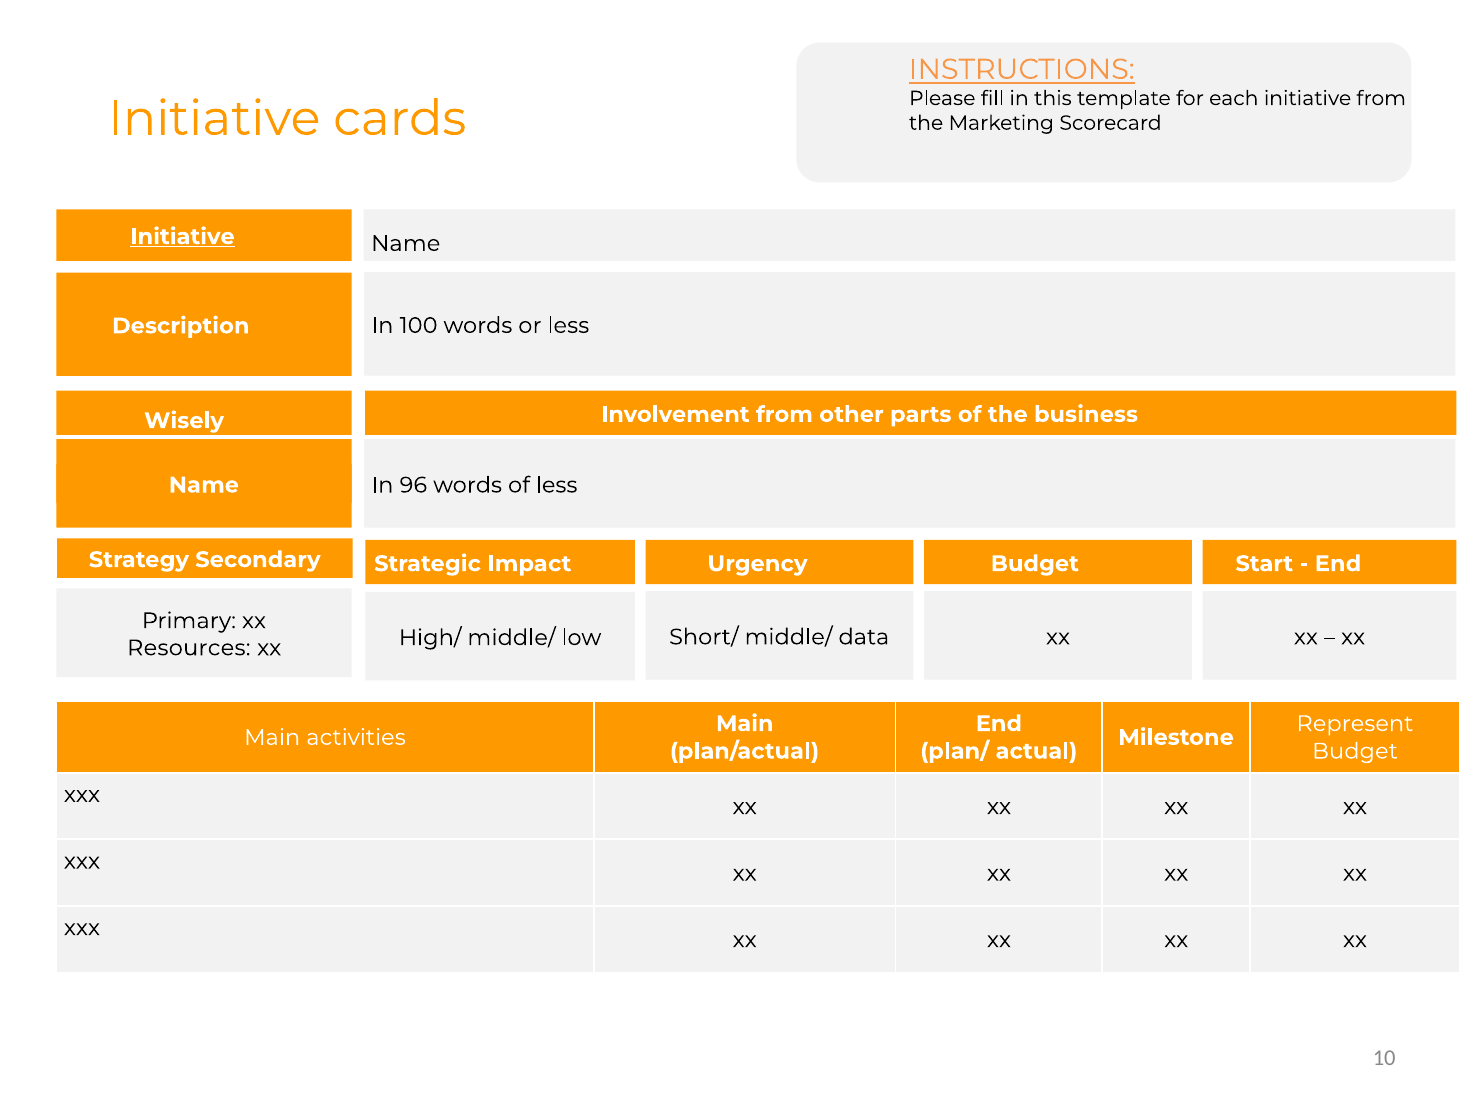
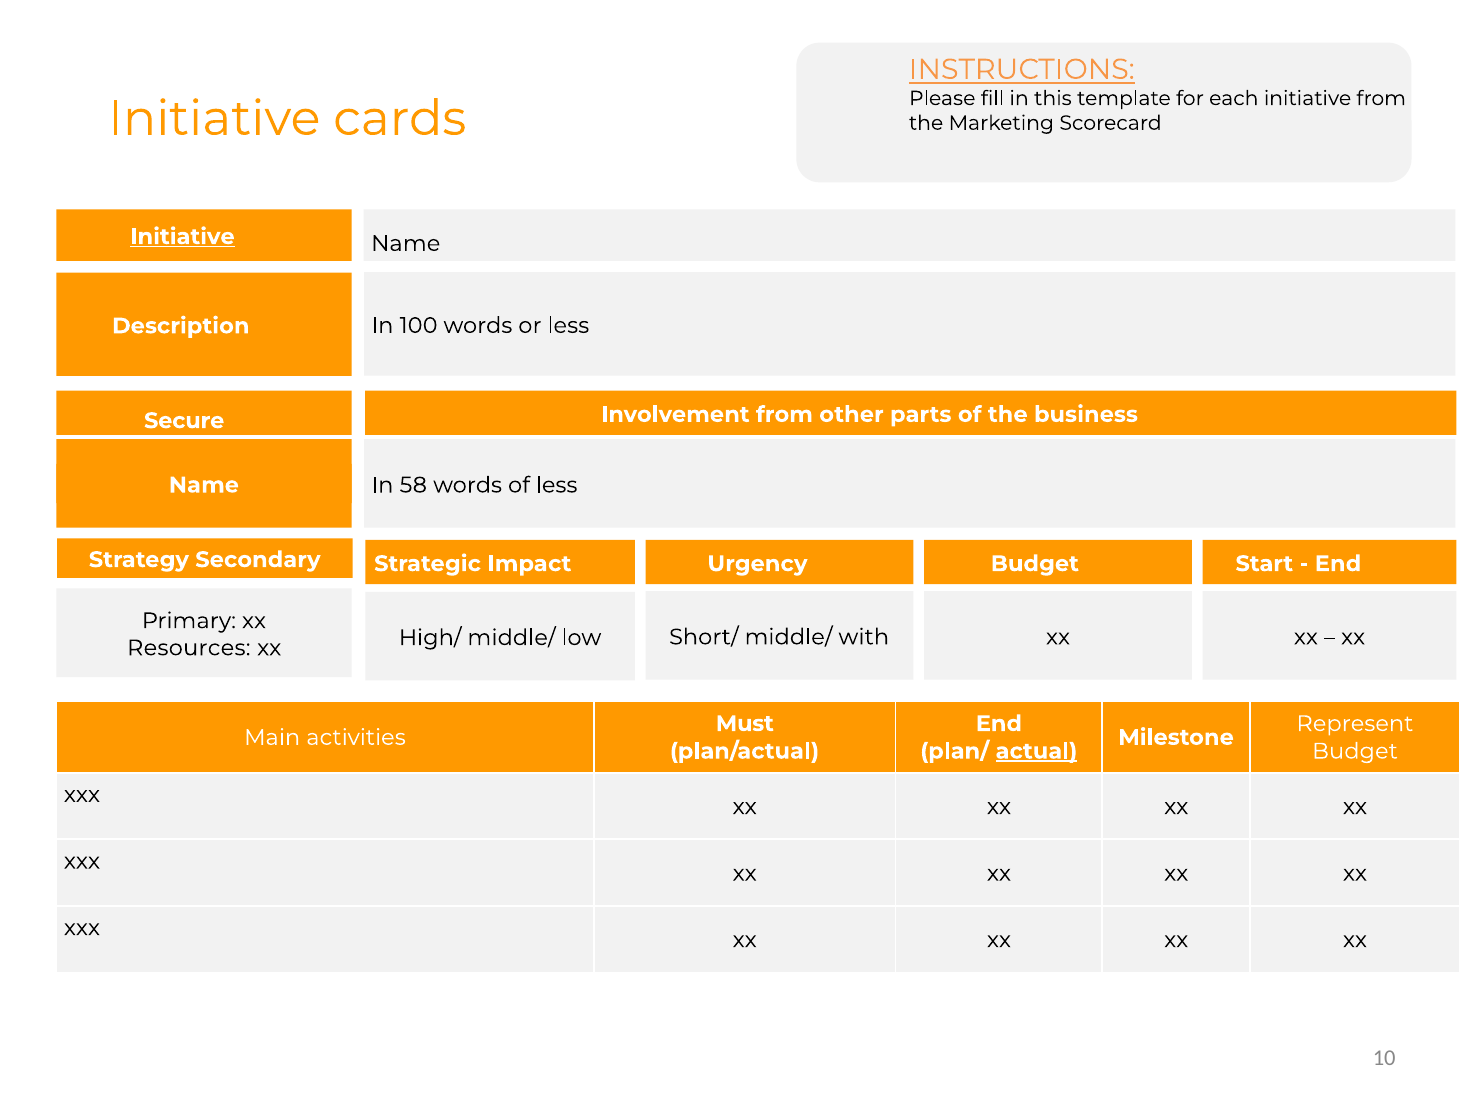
Wisely: Wisely -> Secure (184, 421)
96: 96 -> 58 (413, 485)
data: data -> with (864, 637)
Main: Main -> Must (745, 723)
actual underline: none -> present (1036, 751)
